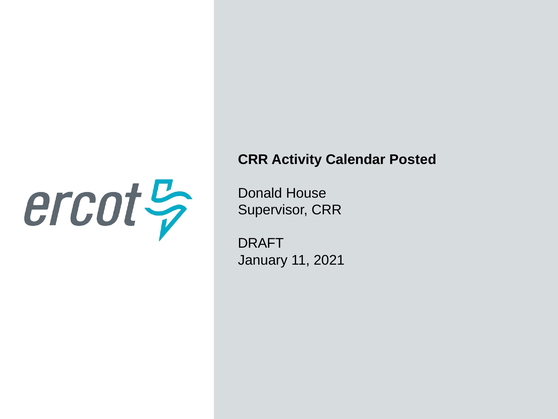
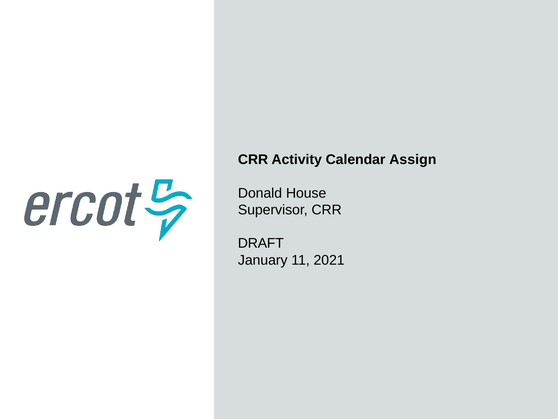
Posted: Posted -> Assign (413, 159)
